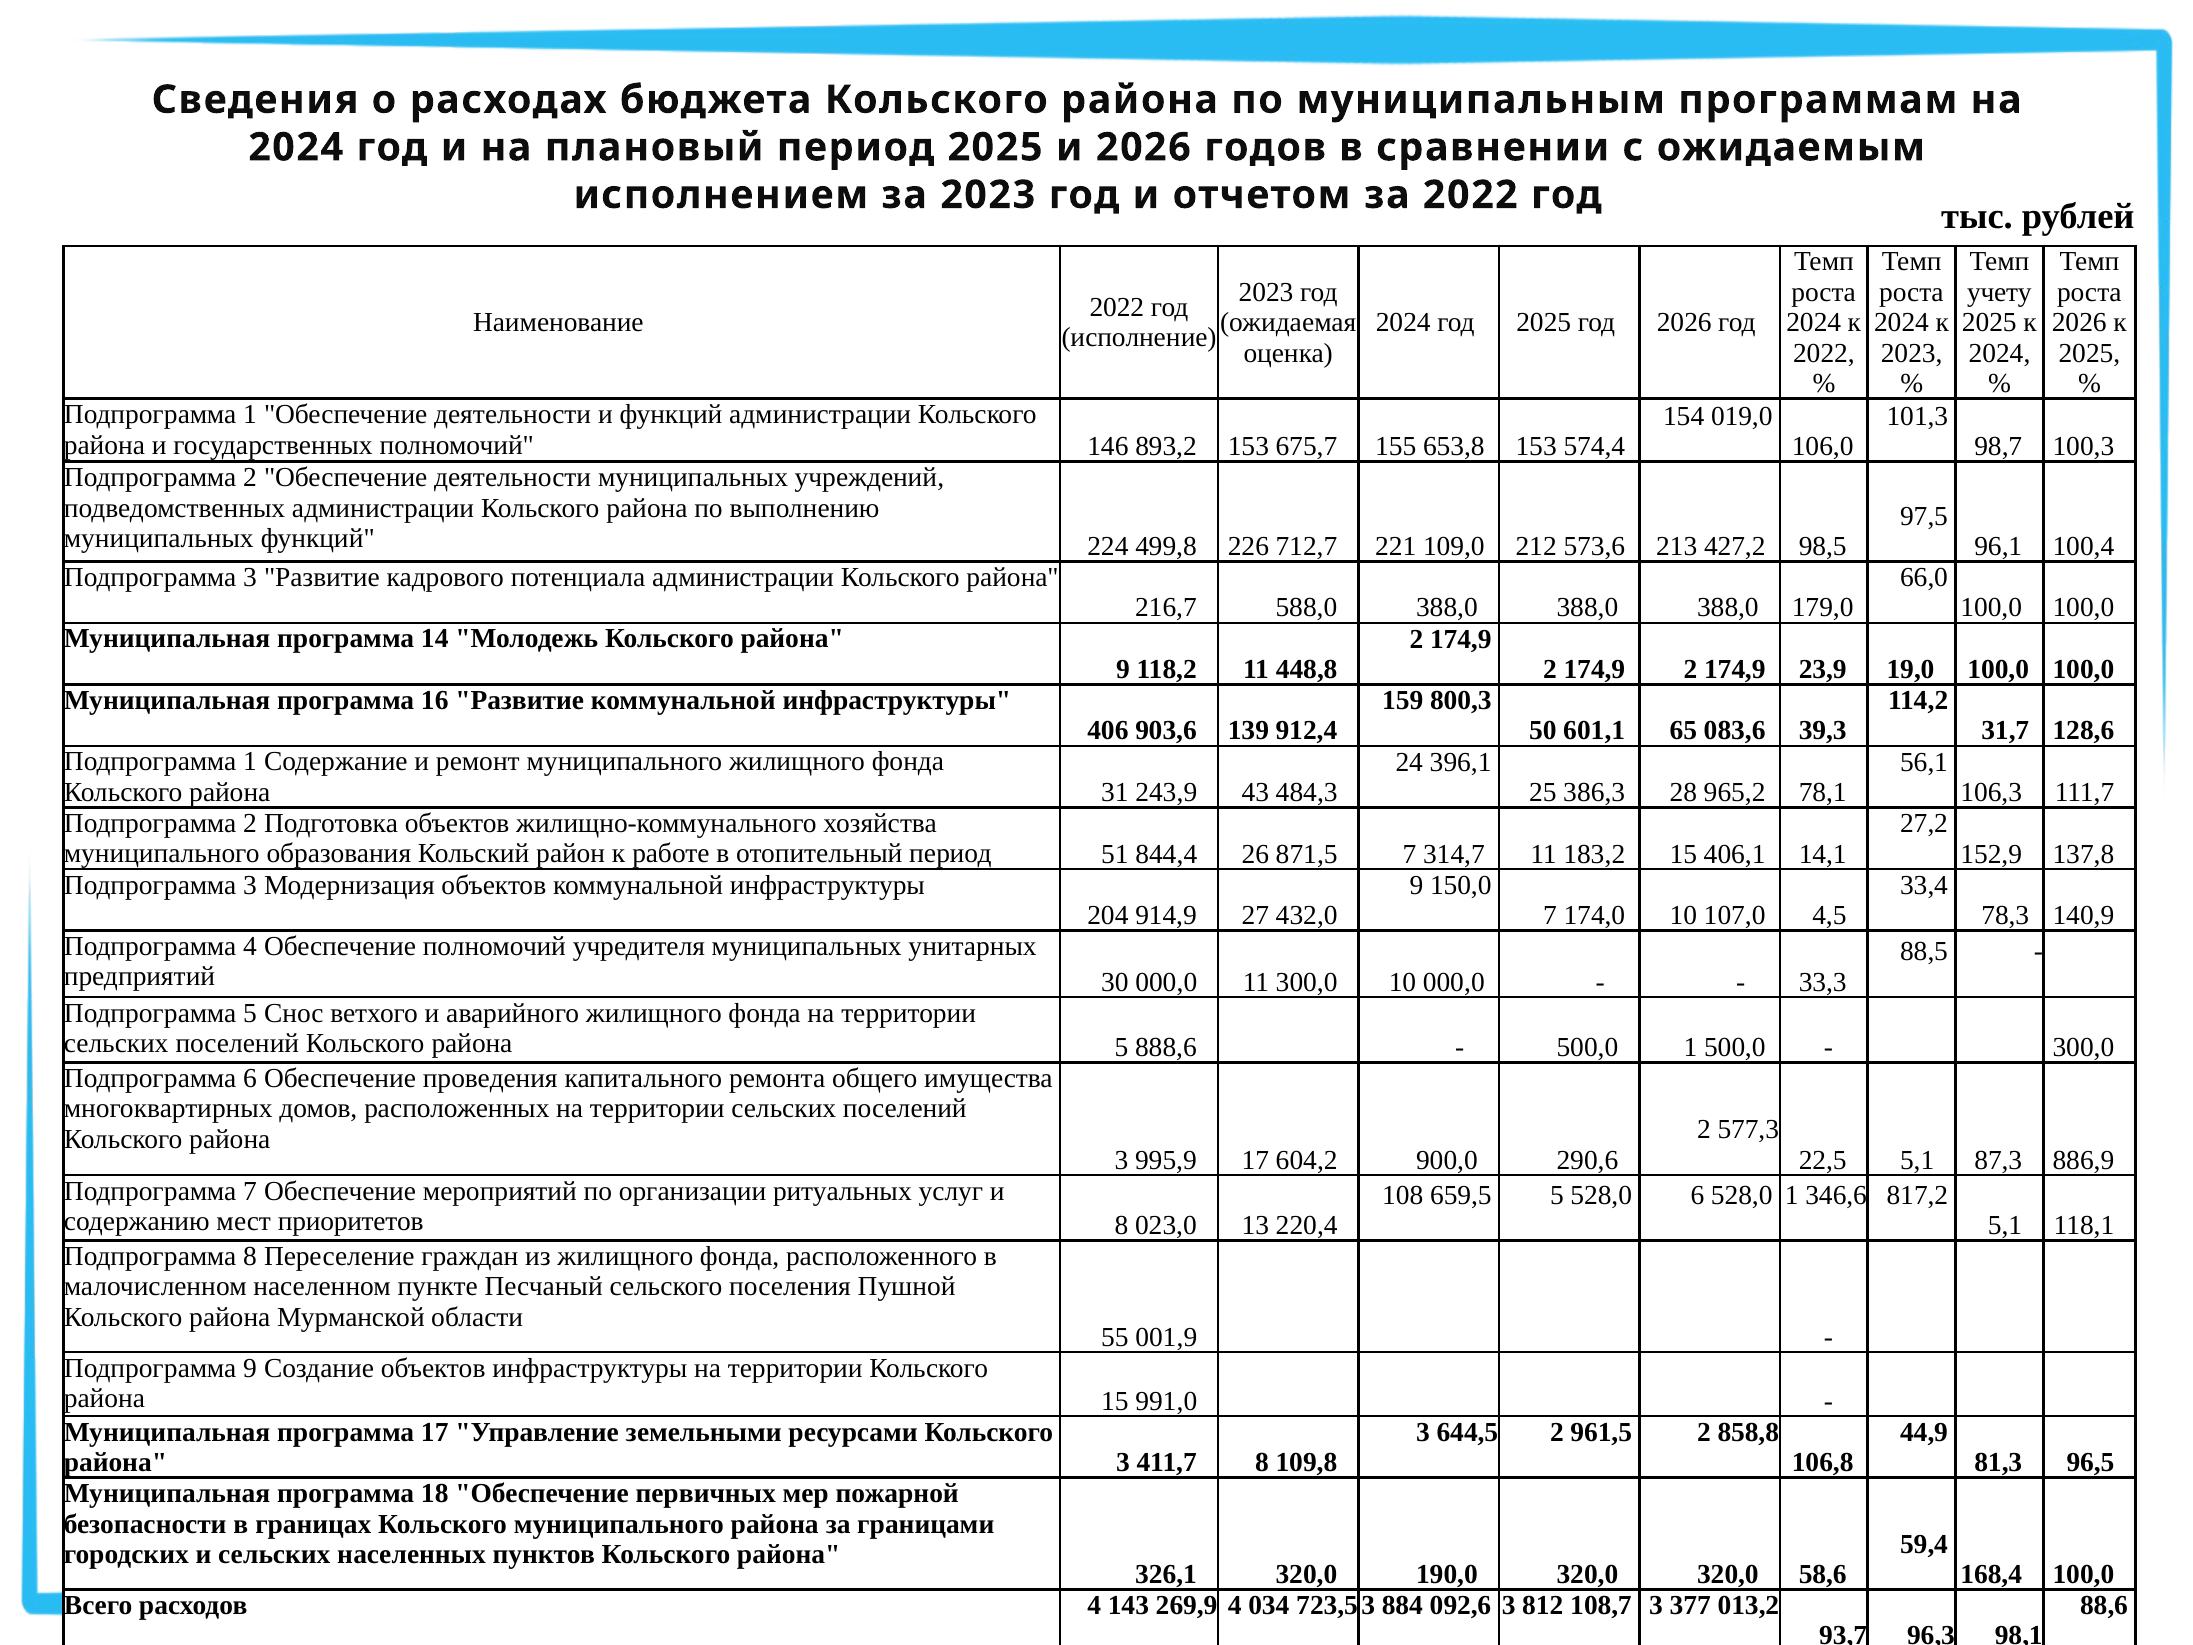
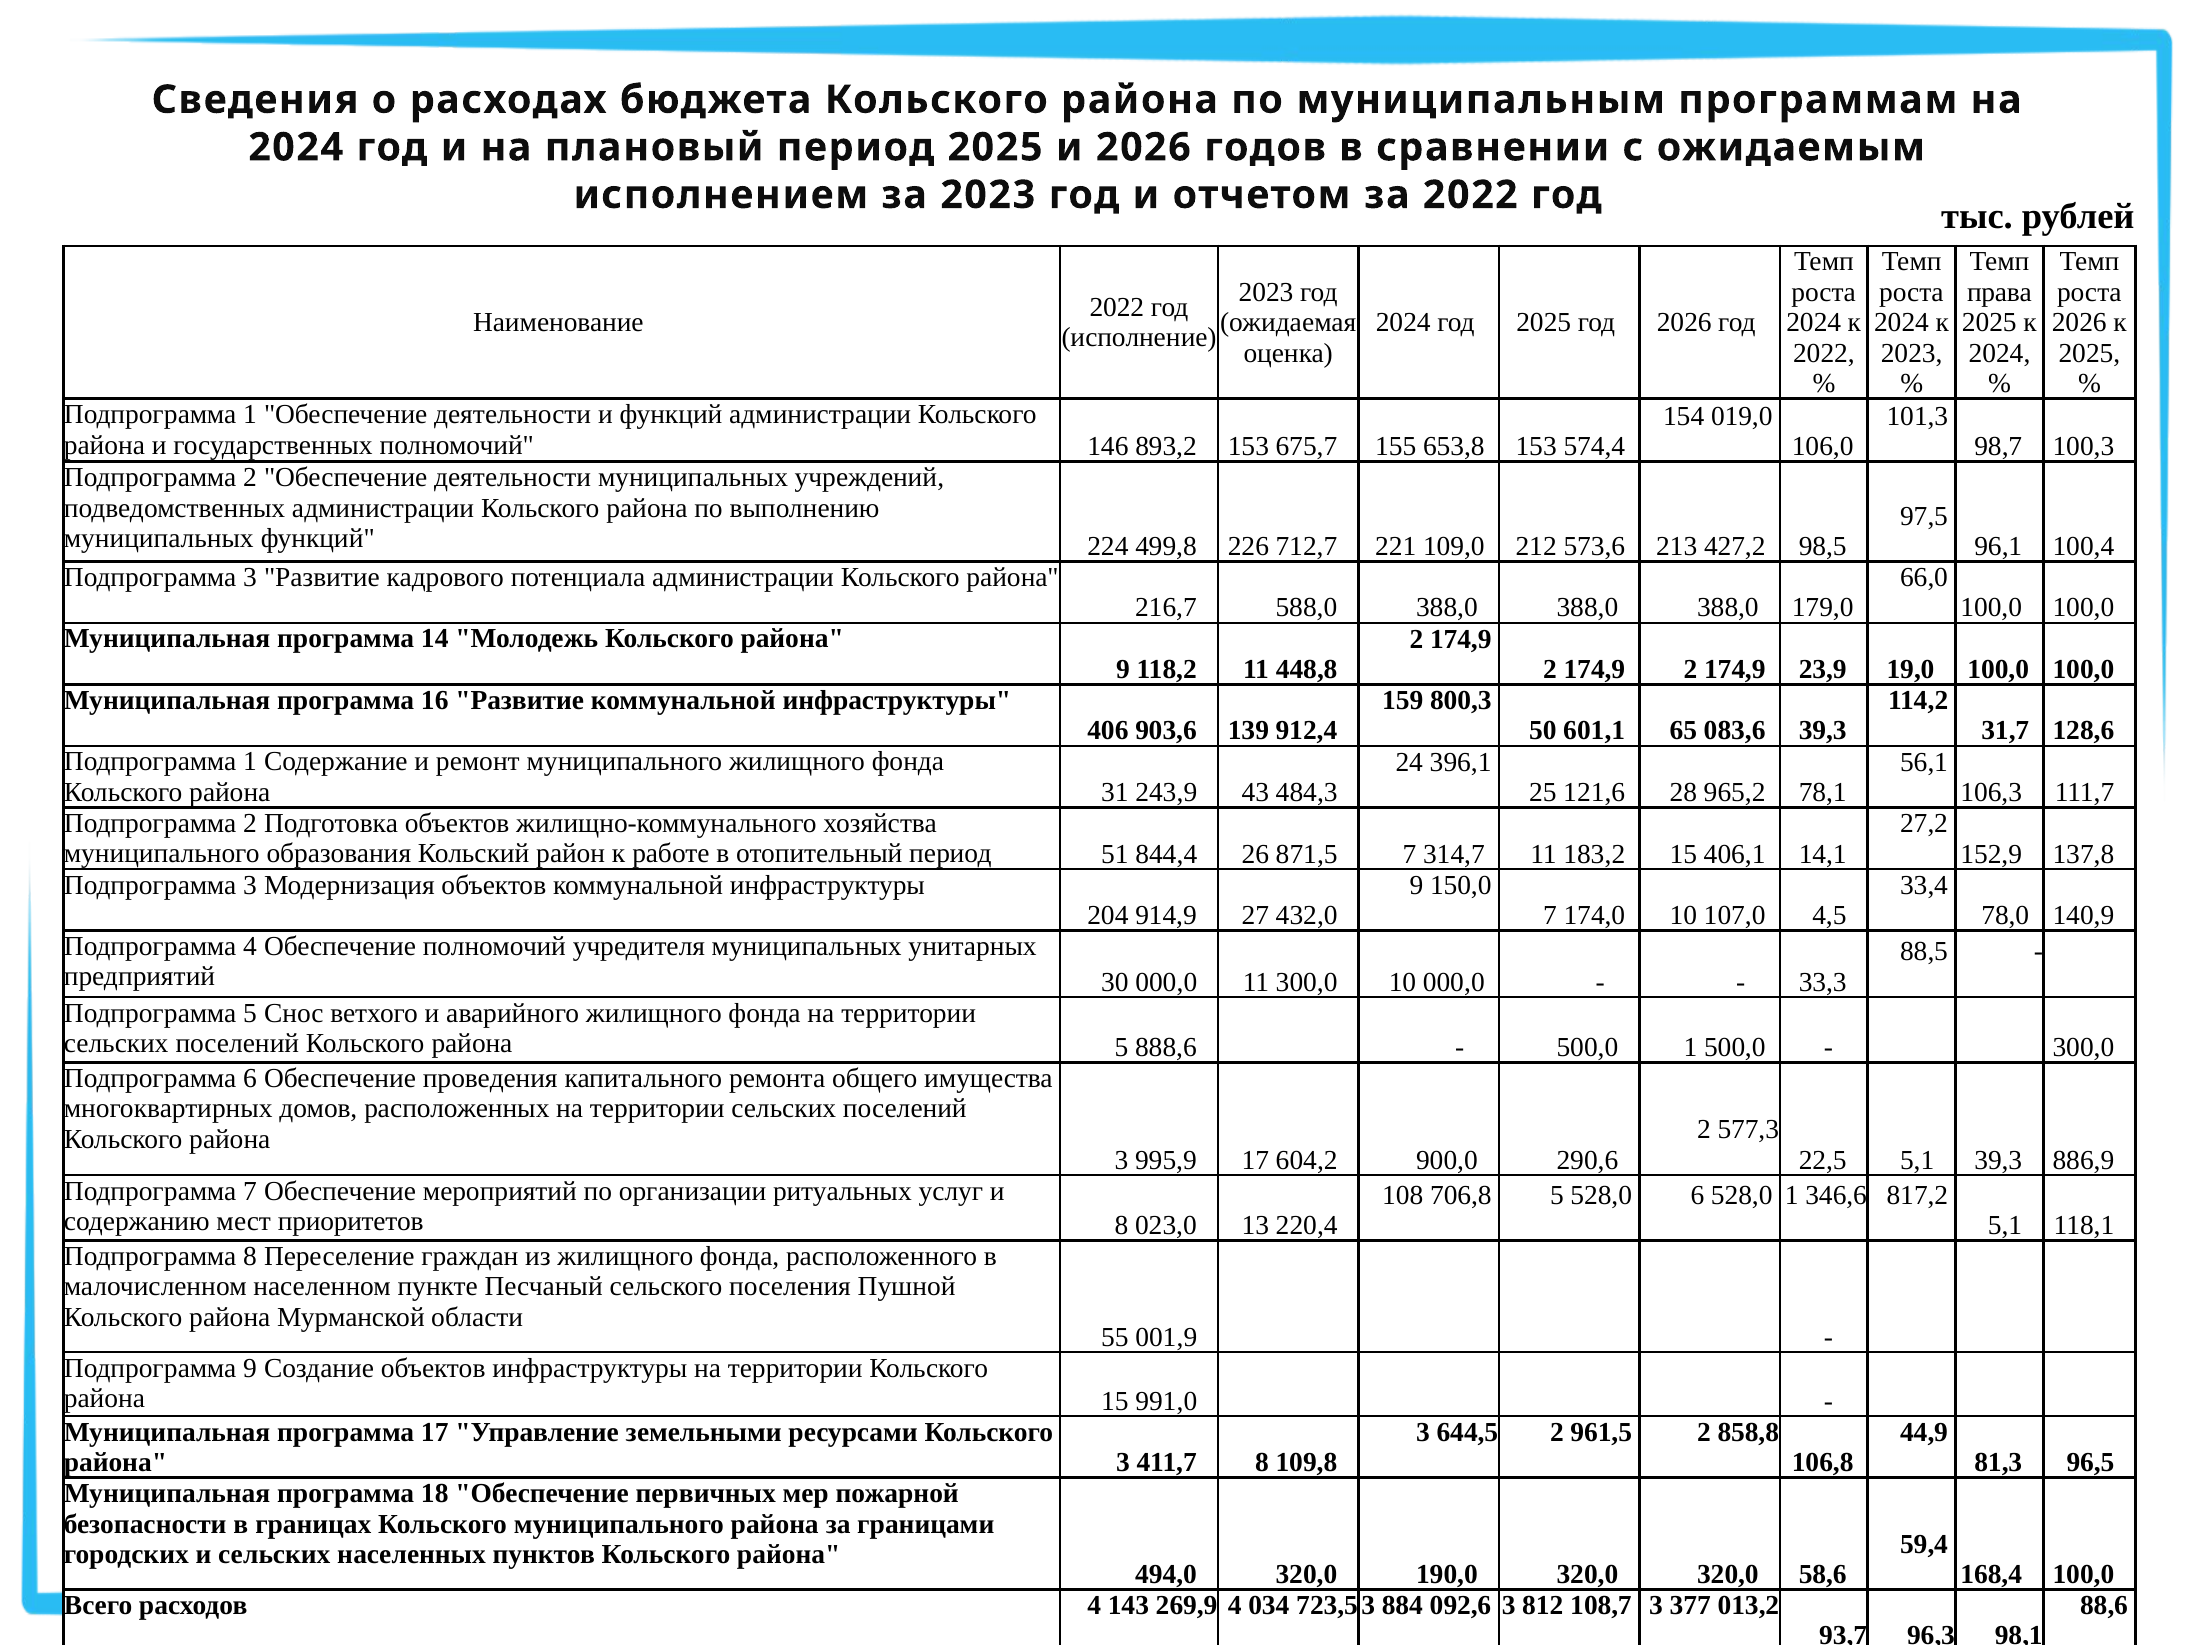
учету: учету -> права (1999, 292)
386,3: 386,3 -> 121,6 (1594, 792)
78,3: 78,3 -> 78,0 (2005, 915)
5,1 87,3: 87,3 -> 39,3 (1998, 1160)
659,5: 659,5 -> 706,8 (1461, 1195)
326,1: 326,1 -> 494,0 (1166, 1574)
